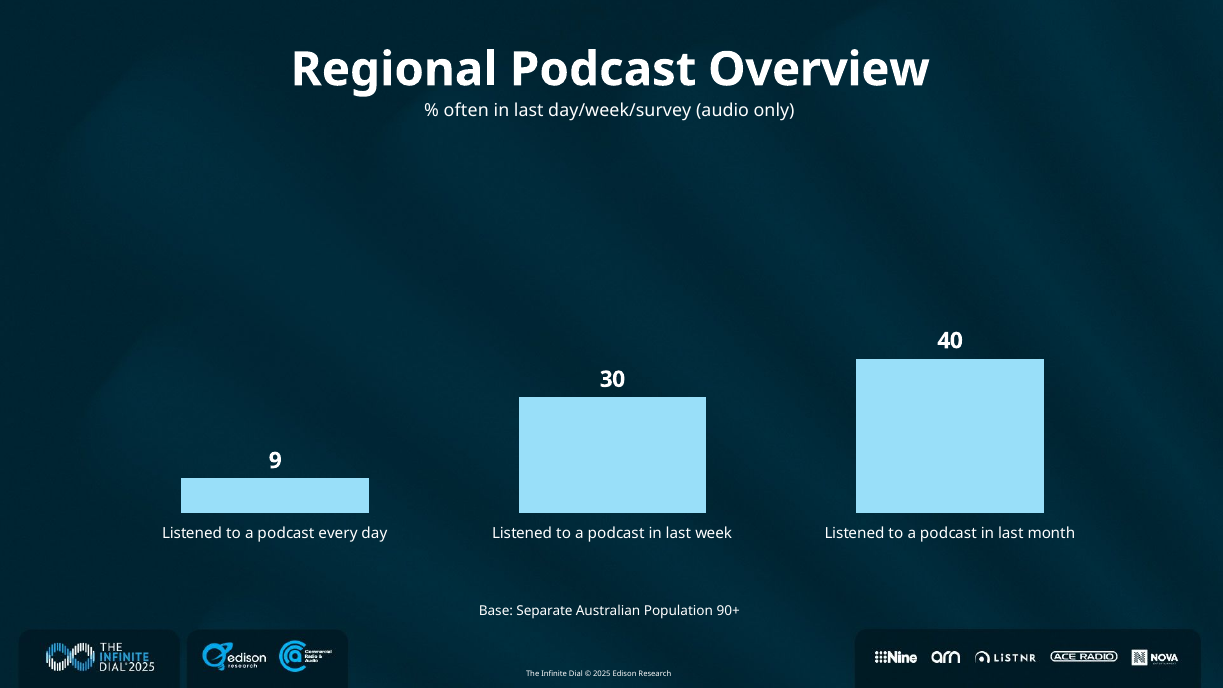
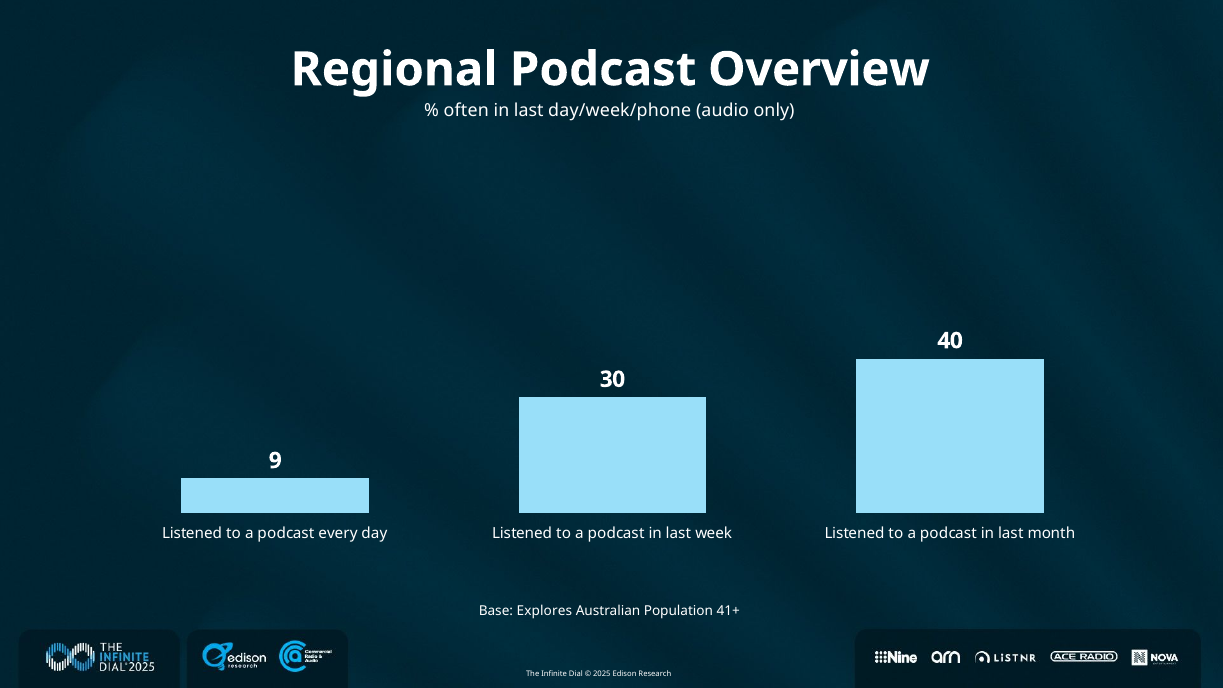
day/week/survey: day/week/survey -> day/week/phone (620, 111)
Separate: Separate -> Explores (544, 611)
90+: 90+ -> 41+ (728, 611)
